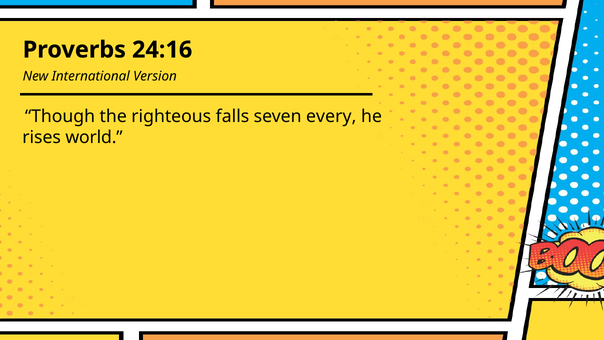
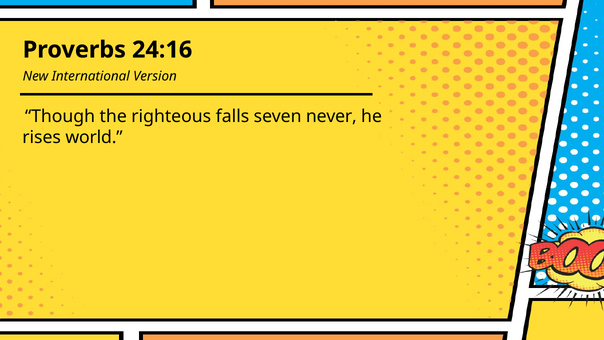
every: every -> never (331, 116)
